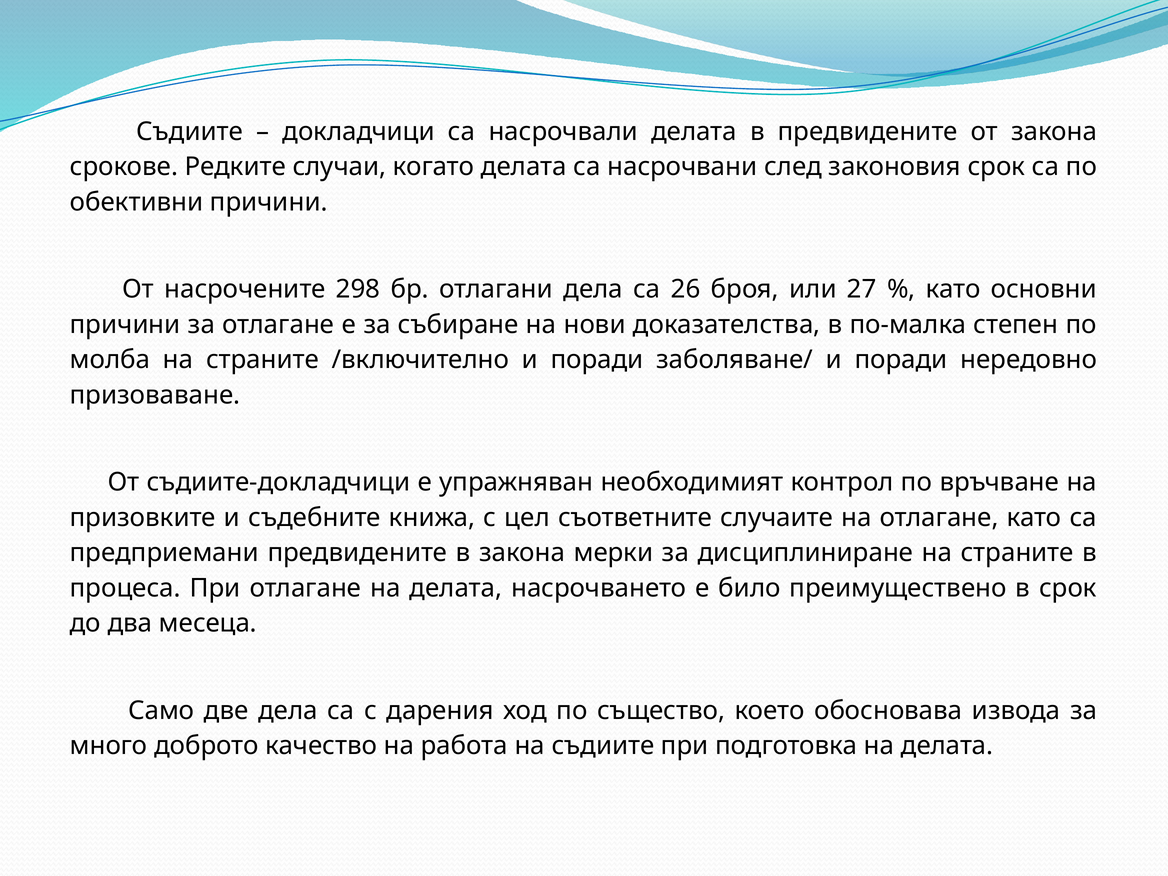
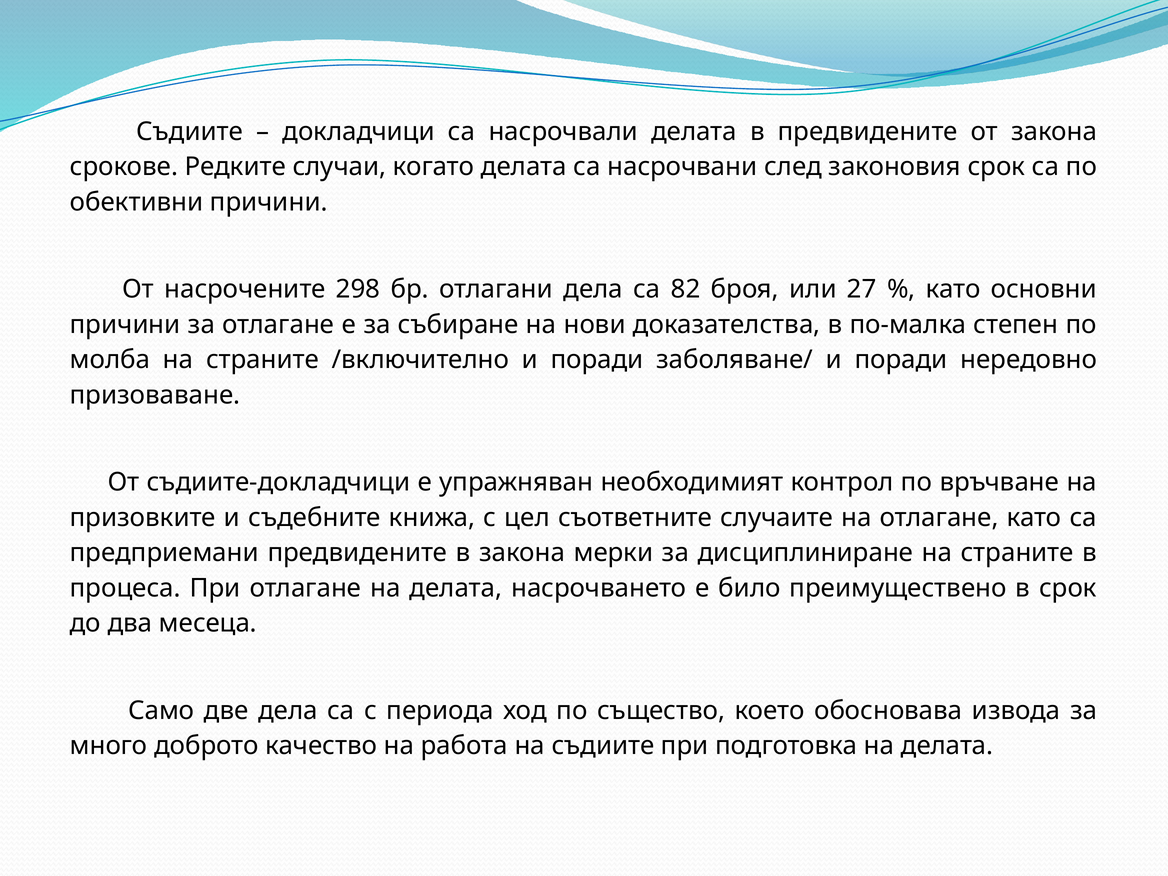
26: 26 -> 82 (686, 289)
дарения: дарения -> периода (440, 711)
